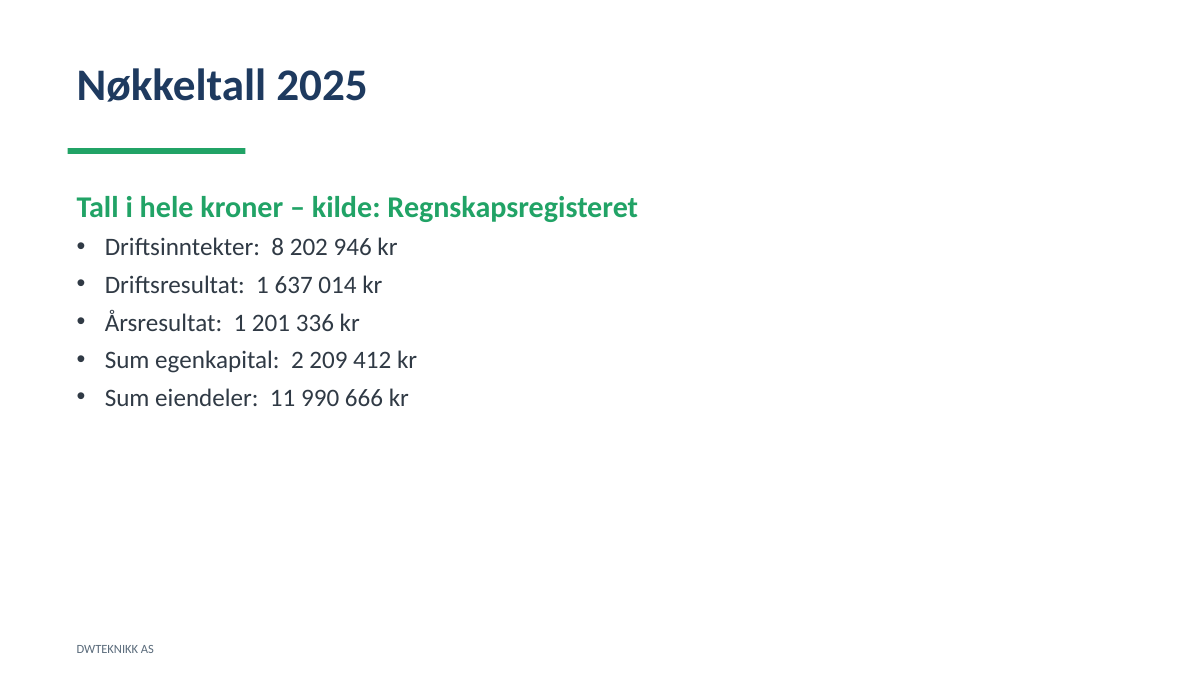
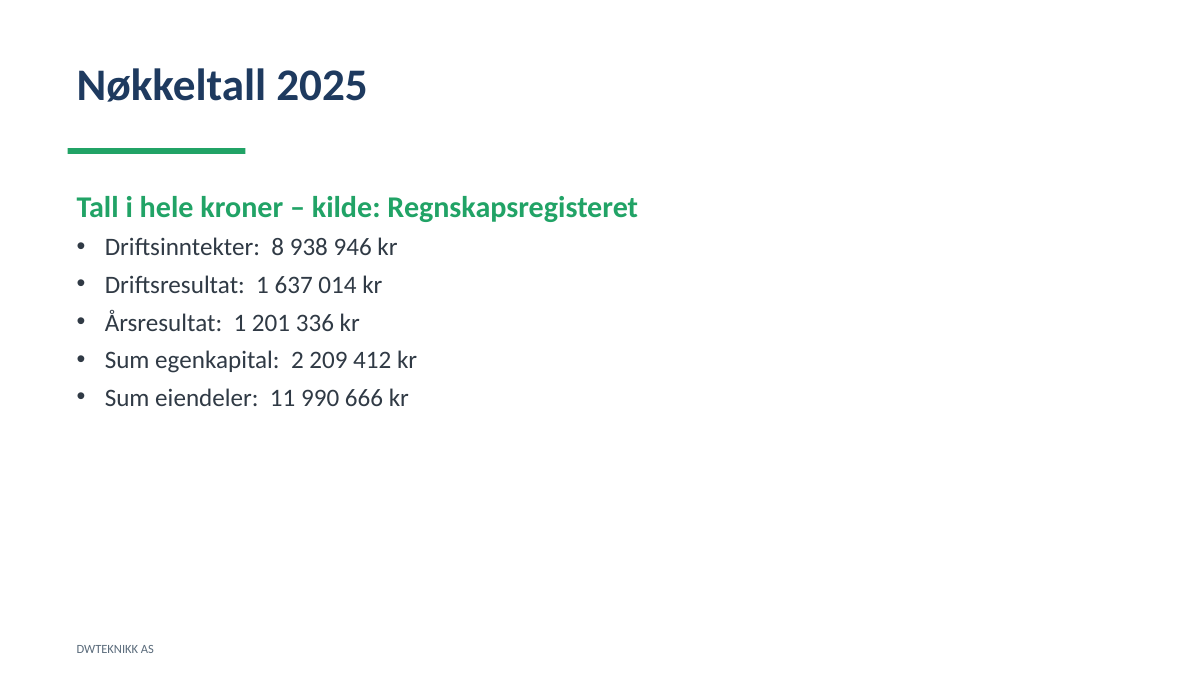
202: 202 -> 938 (309, 248)
